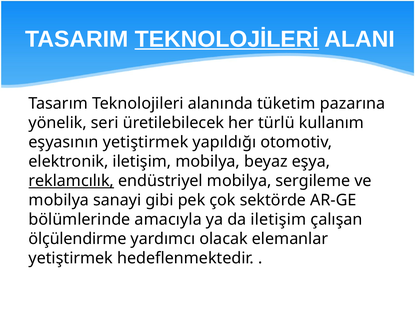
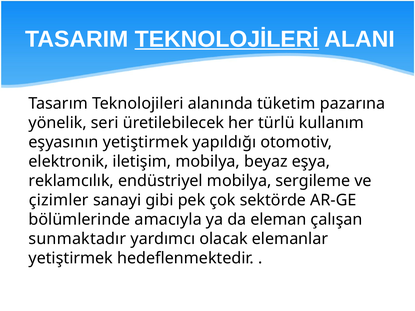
reklamcılık underline: present -> none (71, 181)
mobilya: mobilya -> çizimler (59, 200)
da iletişim: iletişim -> eleman (279, 220)
ölçülendirme: ölçülendirme -> sunmaktadır (77, 239)
